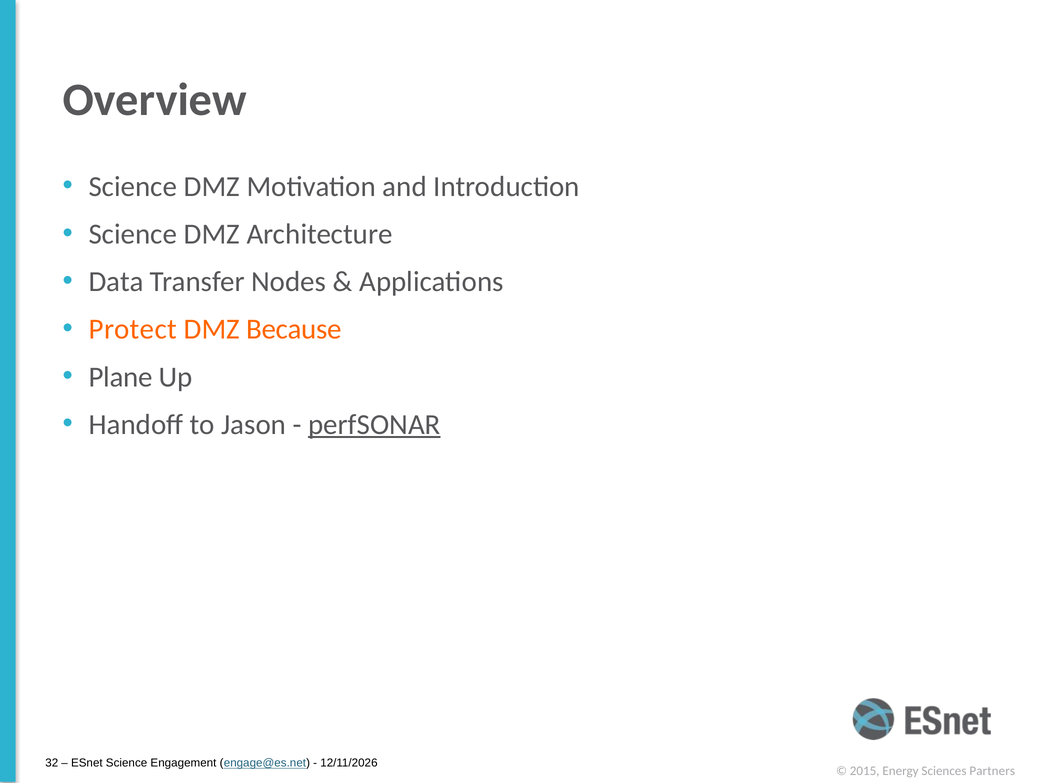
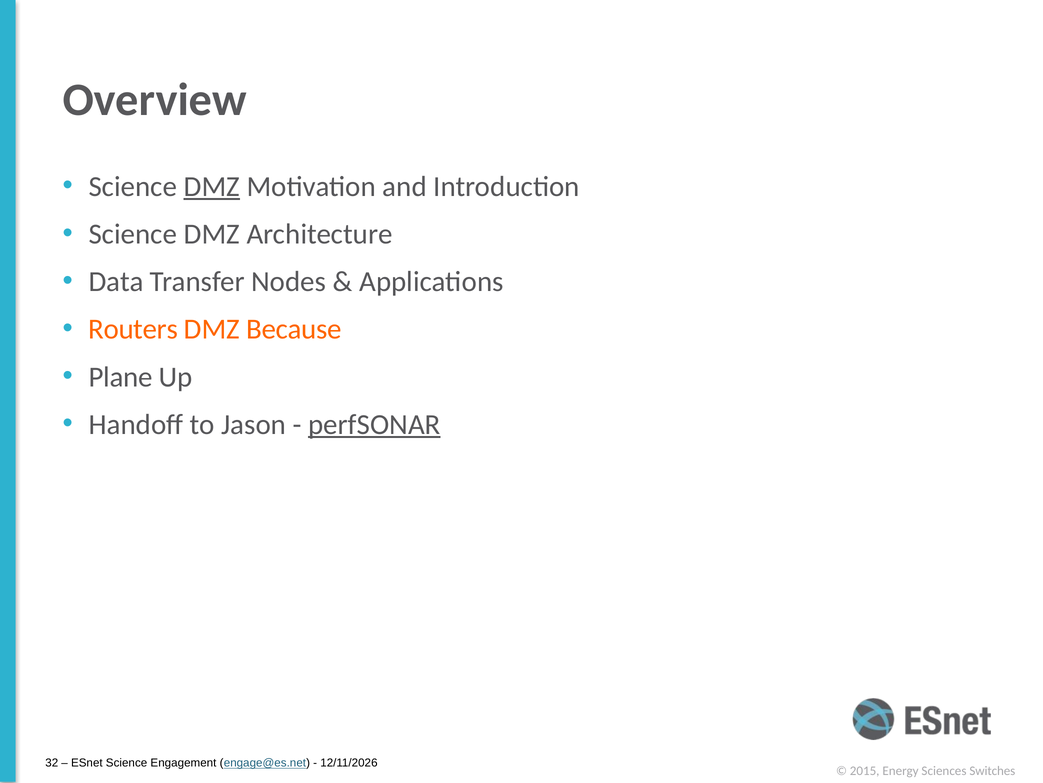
DMZ underline: none -> present (212, 186)
Protect: Protect -> Routers (133, 329)
Partners: Partners -> Switches (992, 770)
